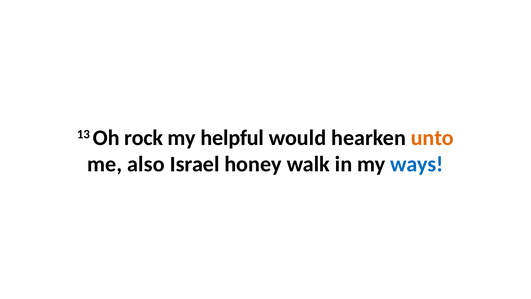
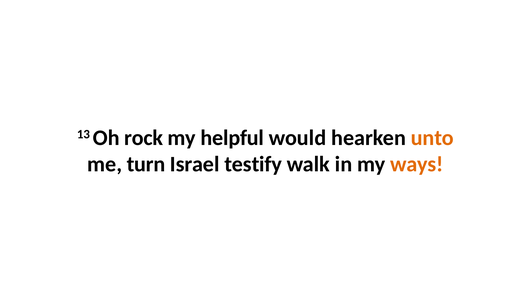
also: also -> turn (146, 164)
honey: honey -> testify (253, 164)
ways colour: blue -> orange (417, 164)
